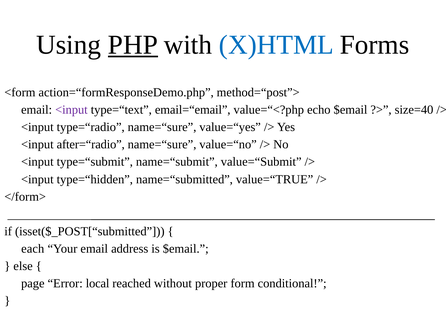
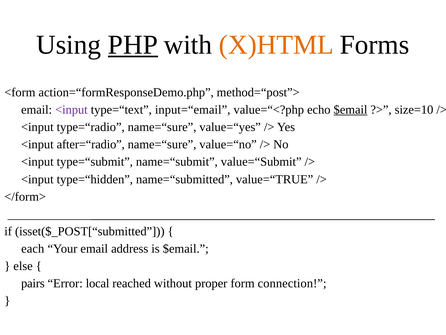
X)HTML colour: blue -> orange (276, 45)
email=“email: email=“email -> input=“email (193, 110)
$email underline: none -> present (351, 110)
size=40: size=40 -> size=10 (414, 110)
page: page -> pairs (33, 283)
conditional: conditional -> connection (292, 283)
